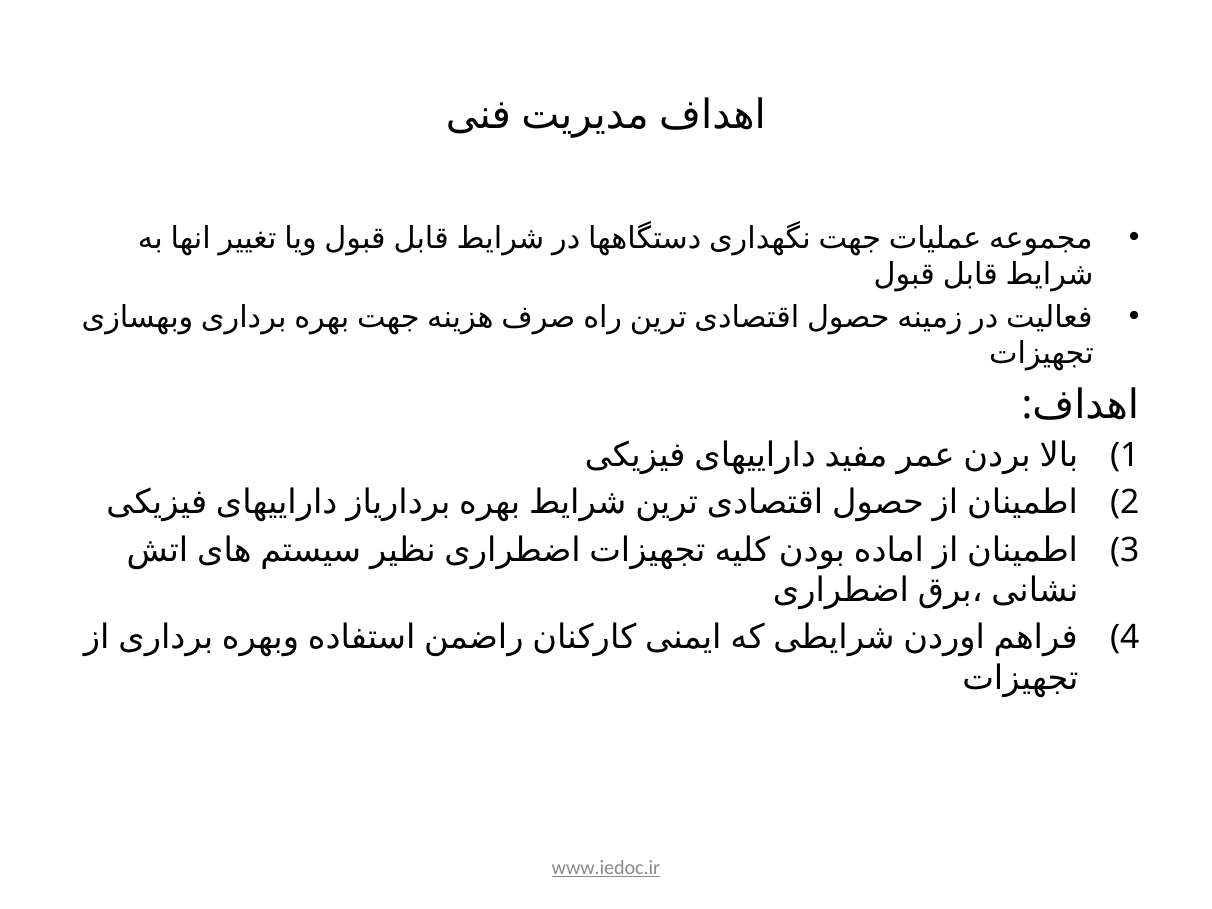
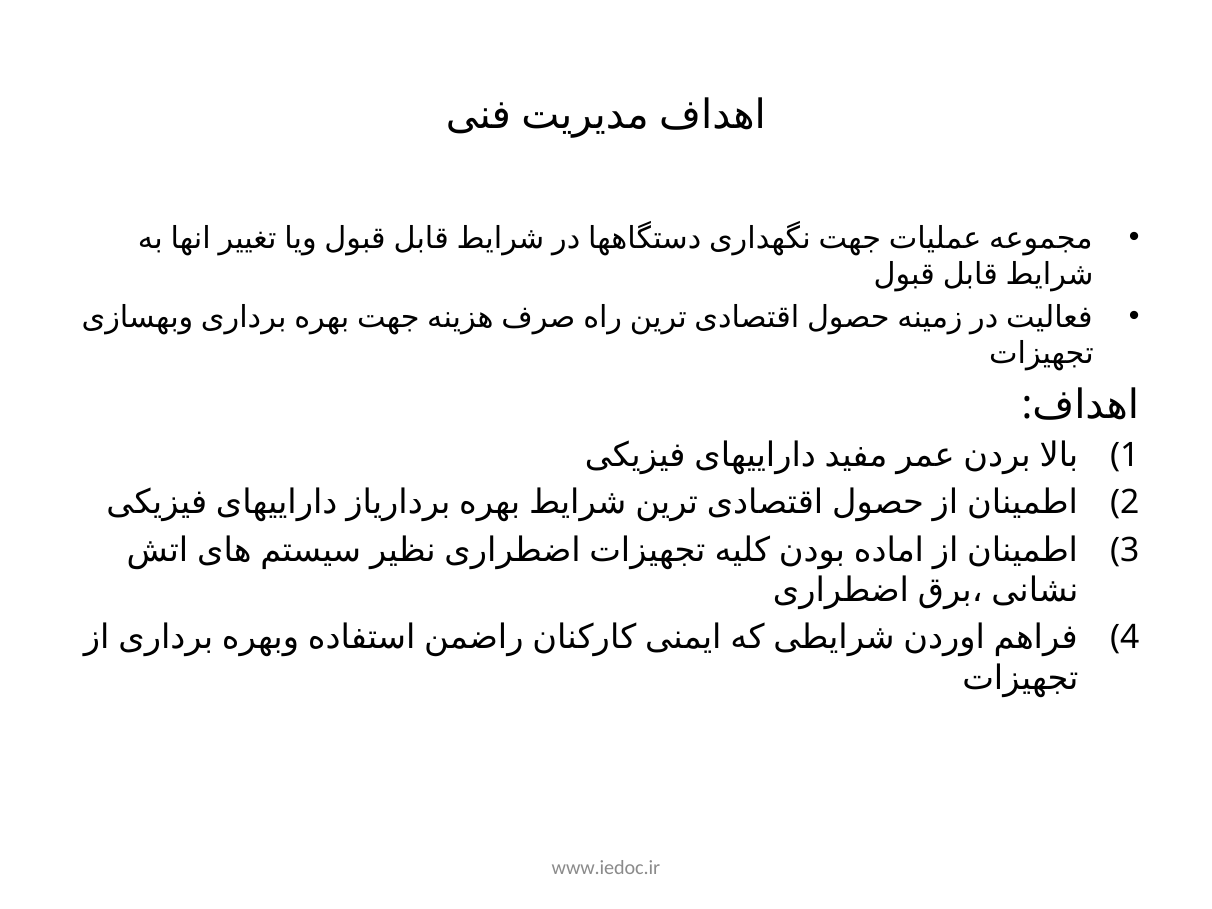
www.iedoc.ir underline: present -> none (606, 868)
